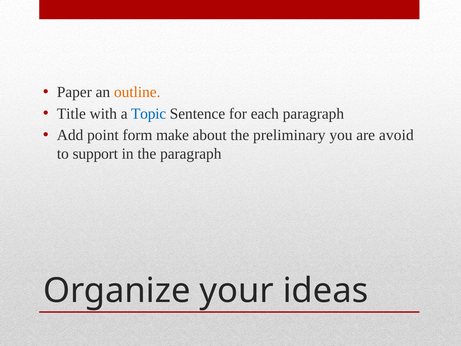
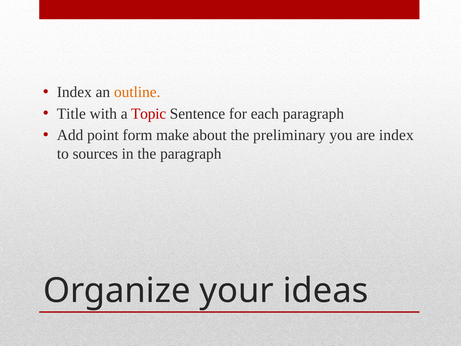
Paper: Paper -> Index (74, 92)
Topic colour: blue -> red (149, 114)
are avoid: avoid -> index (396, 135)
support: support -> sources (95, 154)
